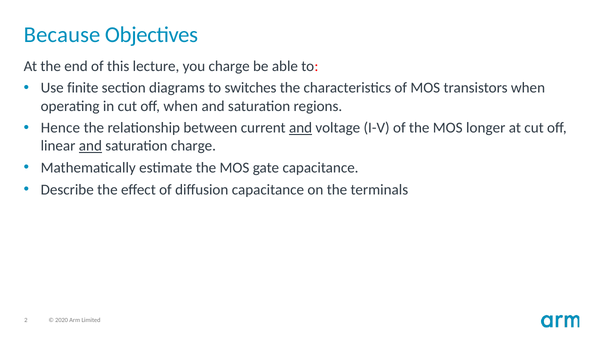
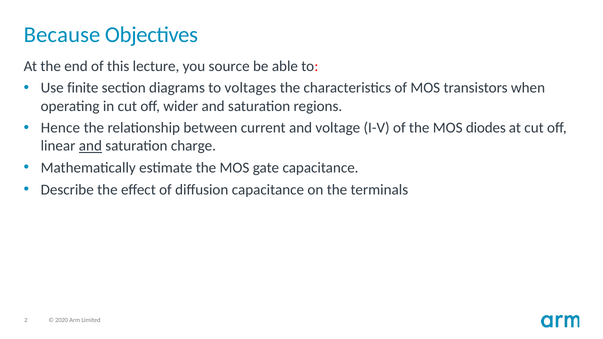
you charge: charge -> source (229, 66)
switches: switches -> voltages (250, 88)
off when: when -> wider (181, 106)
and underline: present -> none (301, 128)
longer: longer -> diodes (486, 128)
